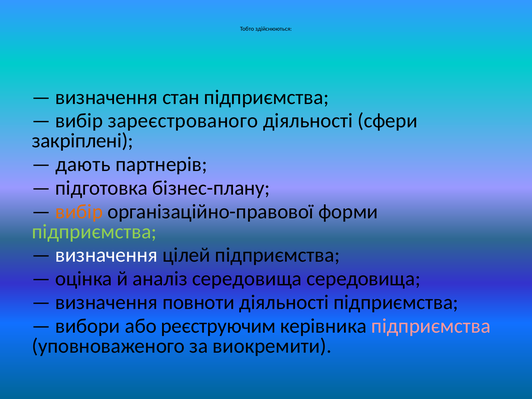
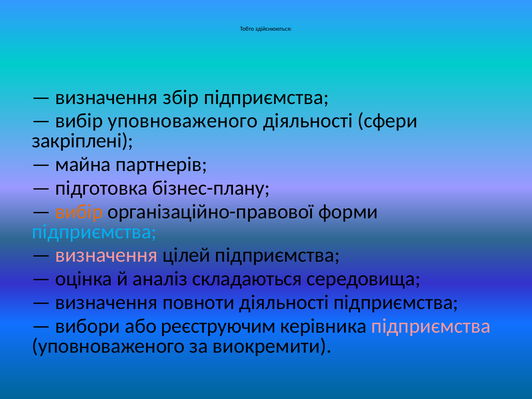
стан: стан -> збір (181, 97)
вибір зареєстрованого: зареєстрованого -> уповноваженого (183, 121)
дають: дають -> майна (83, 164)
підприємства colour: light green -> light blue (94, 232)
визначення colour: white -> pink (106, 255)
аналіз середовища: середовища -> складаються (247, 279)
